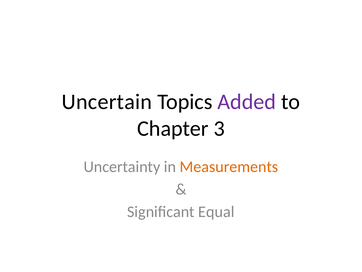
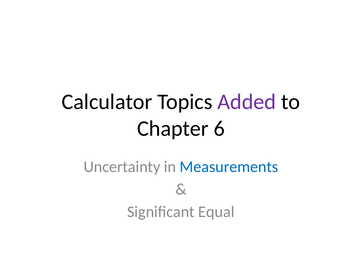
Uncertain: Uncertain -> Calculator (107, 102)
3: 3 -> 6 (219, 128)
Measurements colour: orange -> blue (229, 166)
